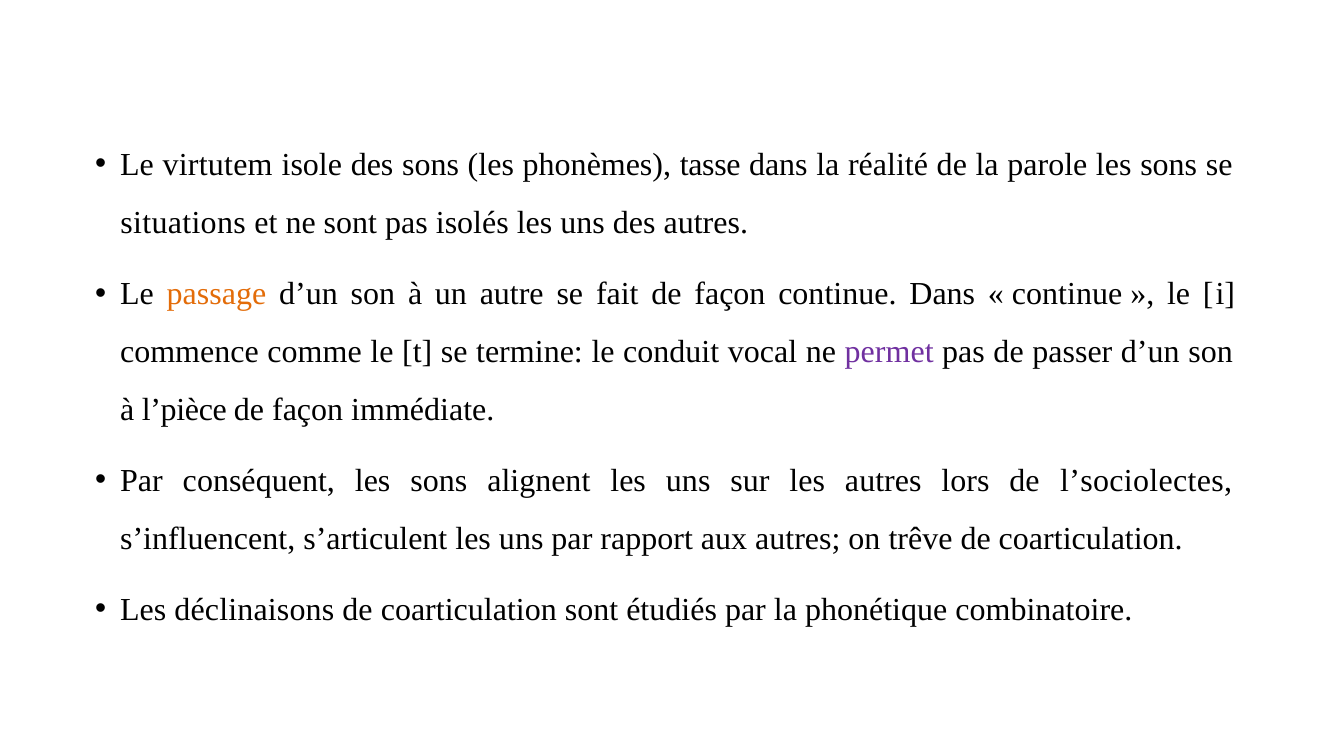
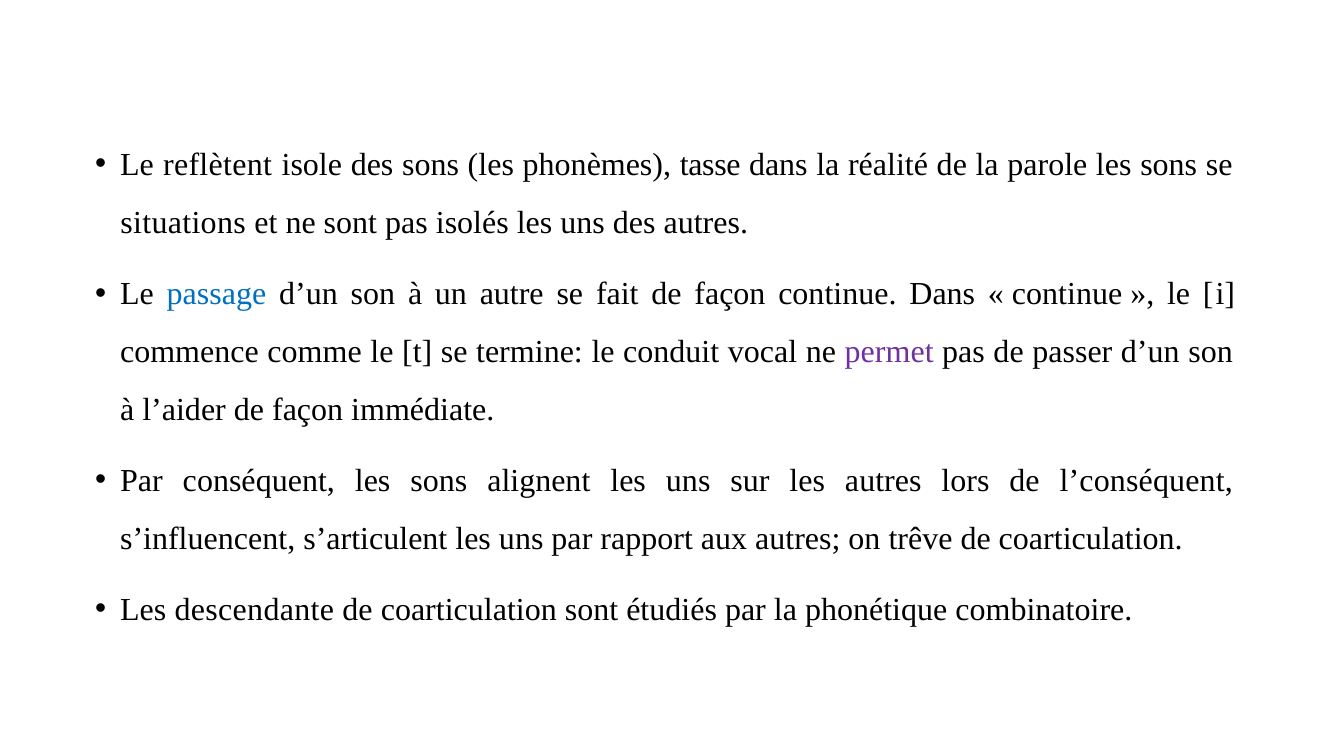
virtutem: virtutem -> reflètent (218, 165)
passage colour: orange -> blue (216, 294)
l’pièce: l’pièce -> l’aider (184, 410)
l’sociolectes: l’sociolectes -> l’conséquent (1146, 481)
déclinaisons: déclinaisons -> descendante (254, 610)
